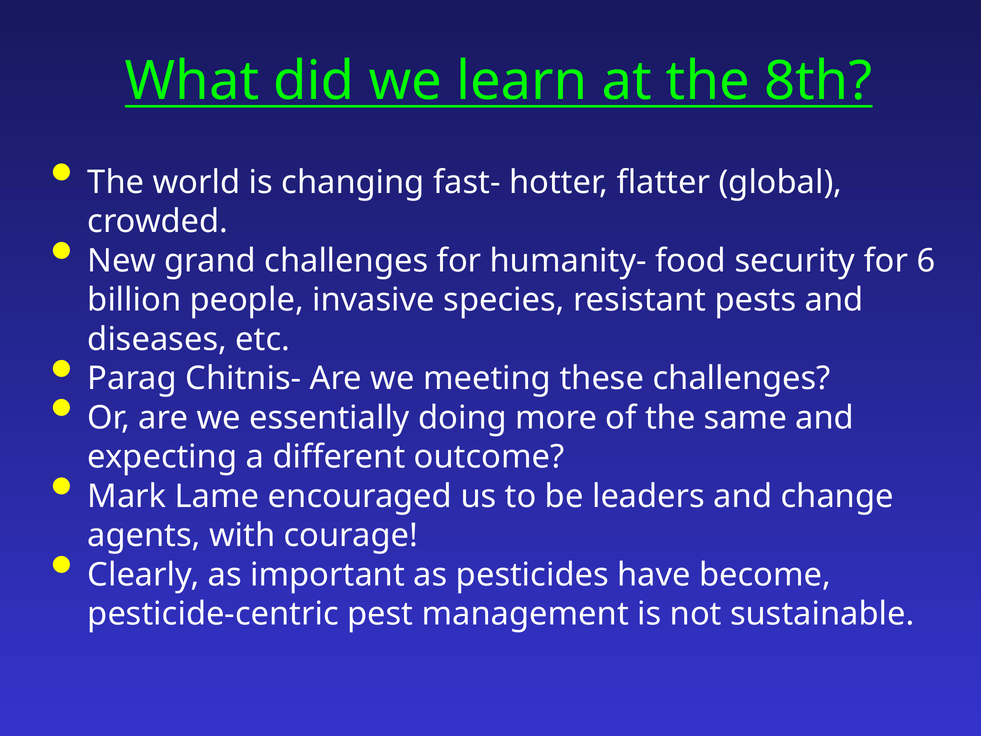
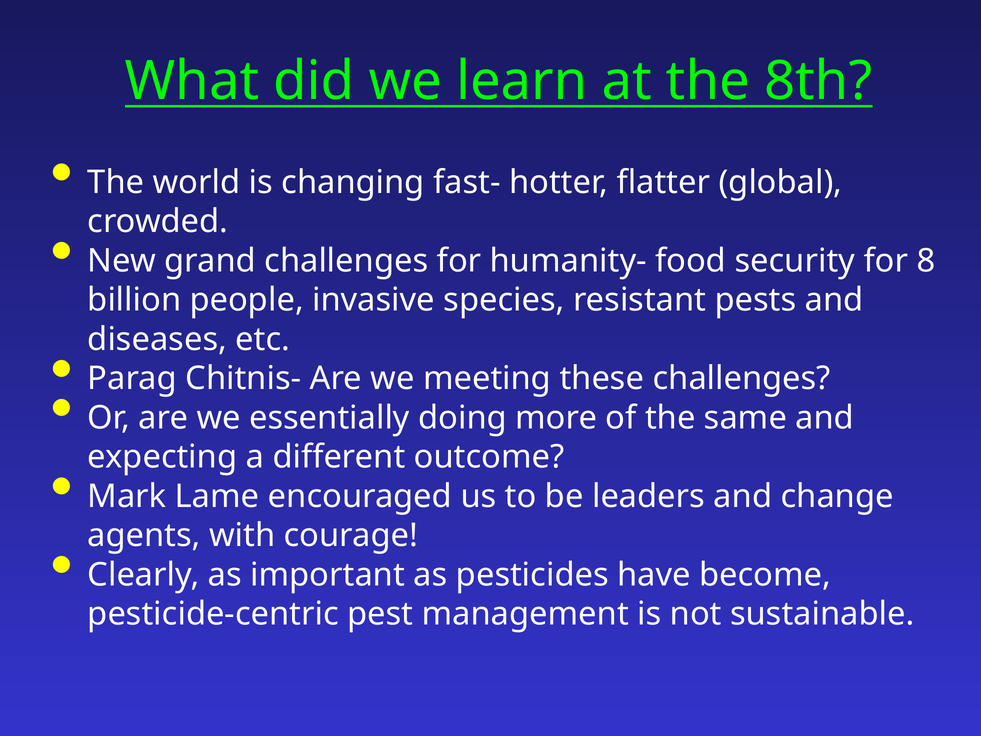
6: 6 -> 8 (926, 261)
